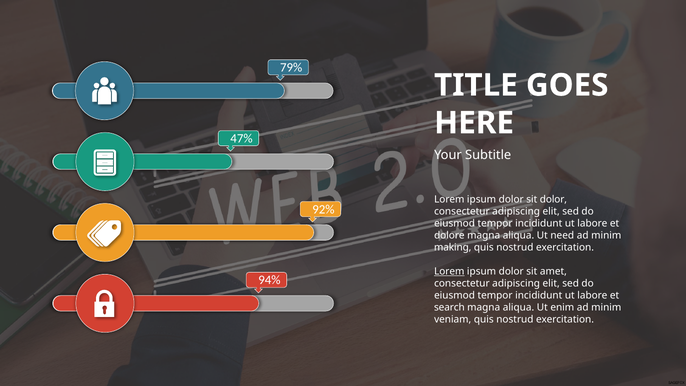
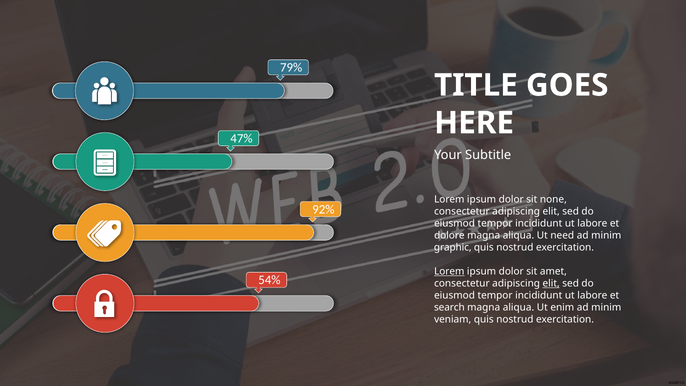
sit dolor: dolor -> none (553, 199)
making: making -> graphic (453, 247)
94%: 94% -> 54% (269, 280)
elit underline: none -> present (551, 283)
